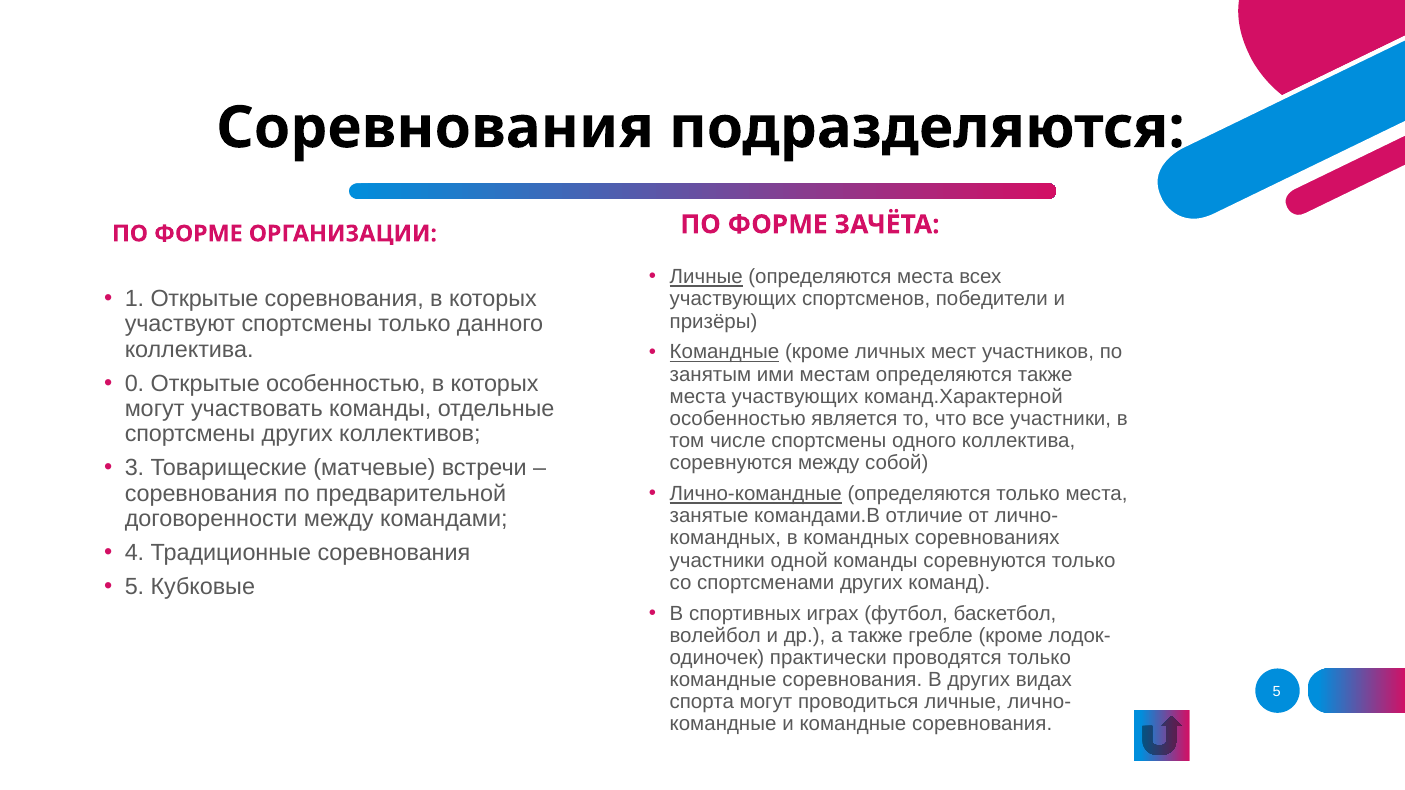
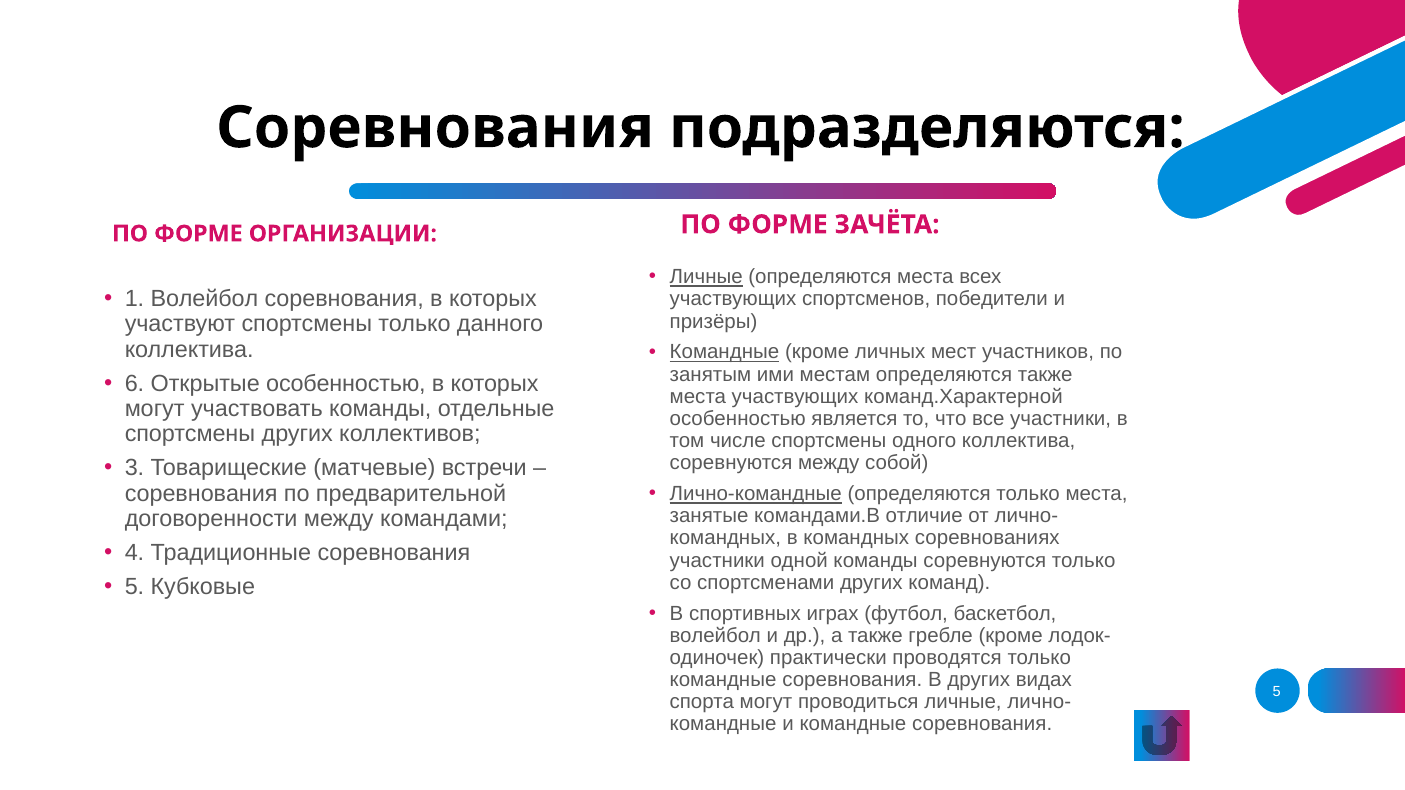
1 Открытые: Открытые -> Волейбол (204, 299)
0: 0 -> 6 (134, 384)
